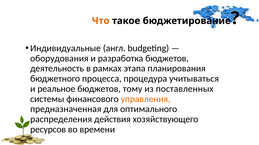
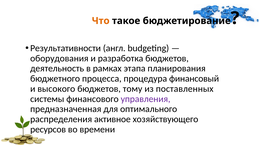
Индивидуальные: Индивидуальные -> Результативности (66, 48)
учитываться: учитываться -> финансовый (194, 79)
реальное: реальное -> высокого (56, 89)
управления colour: orange -> purple (146, 99)
действия: действия -> активное (112, 120)
